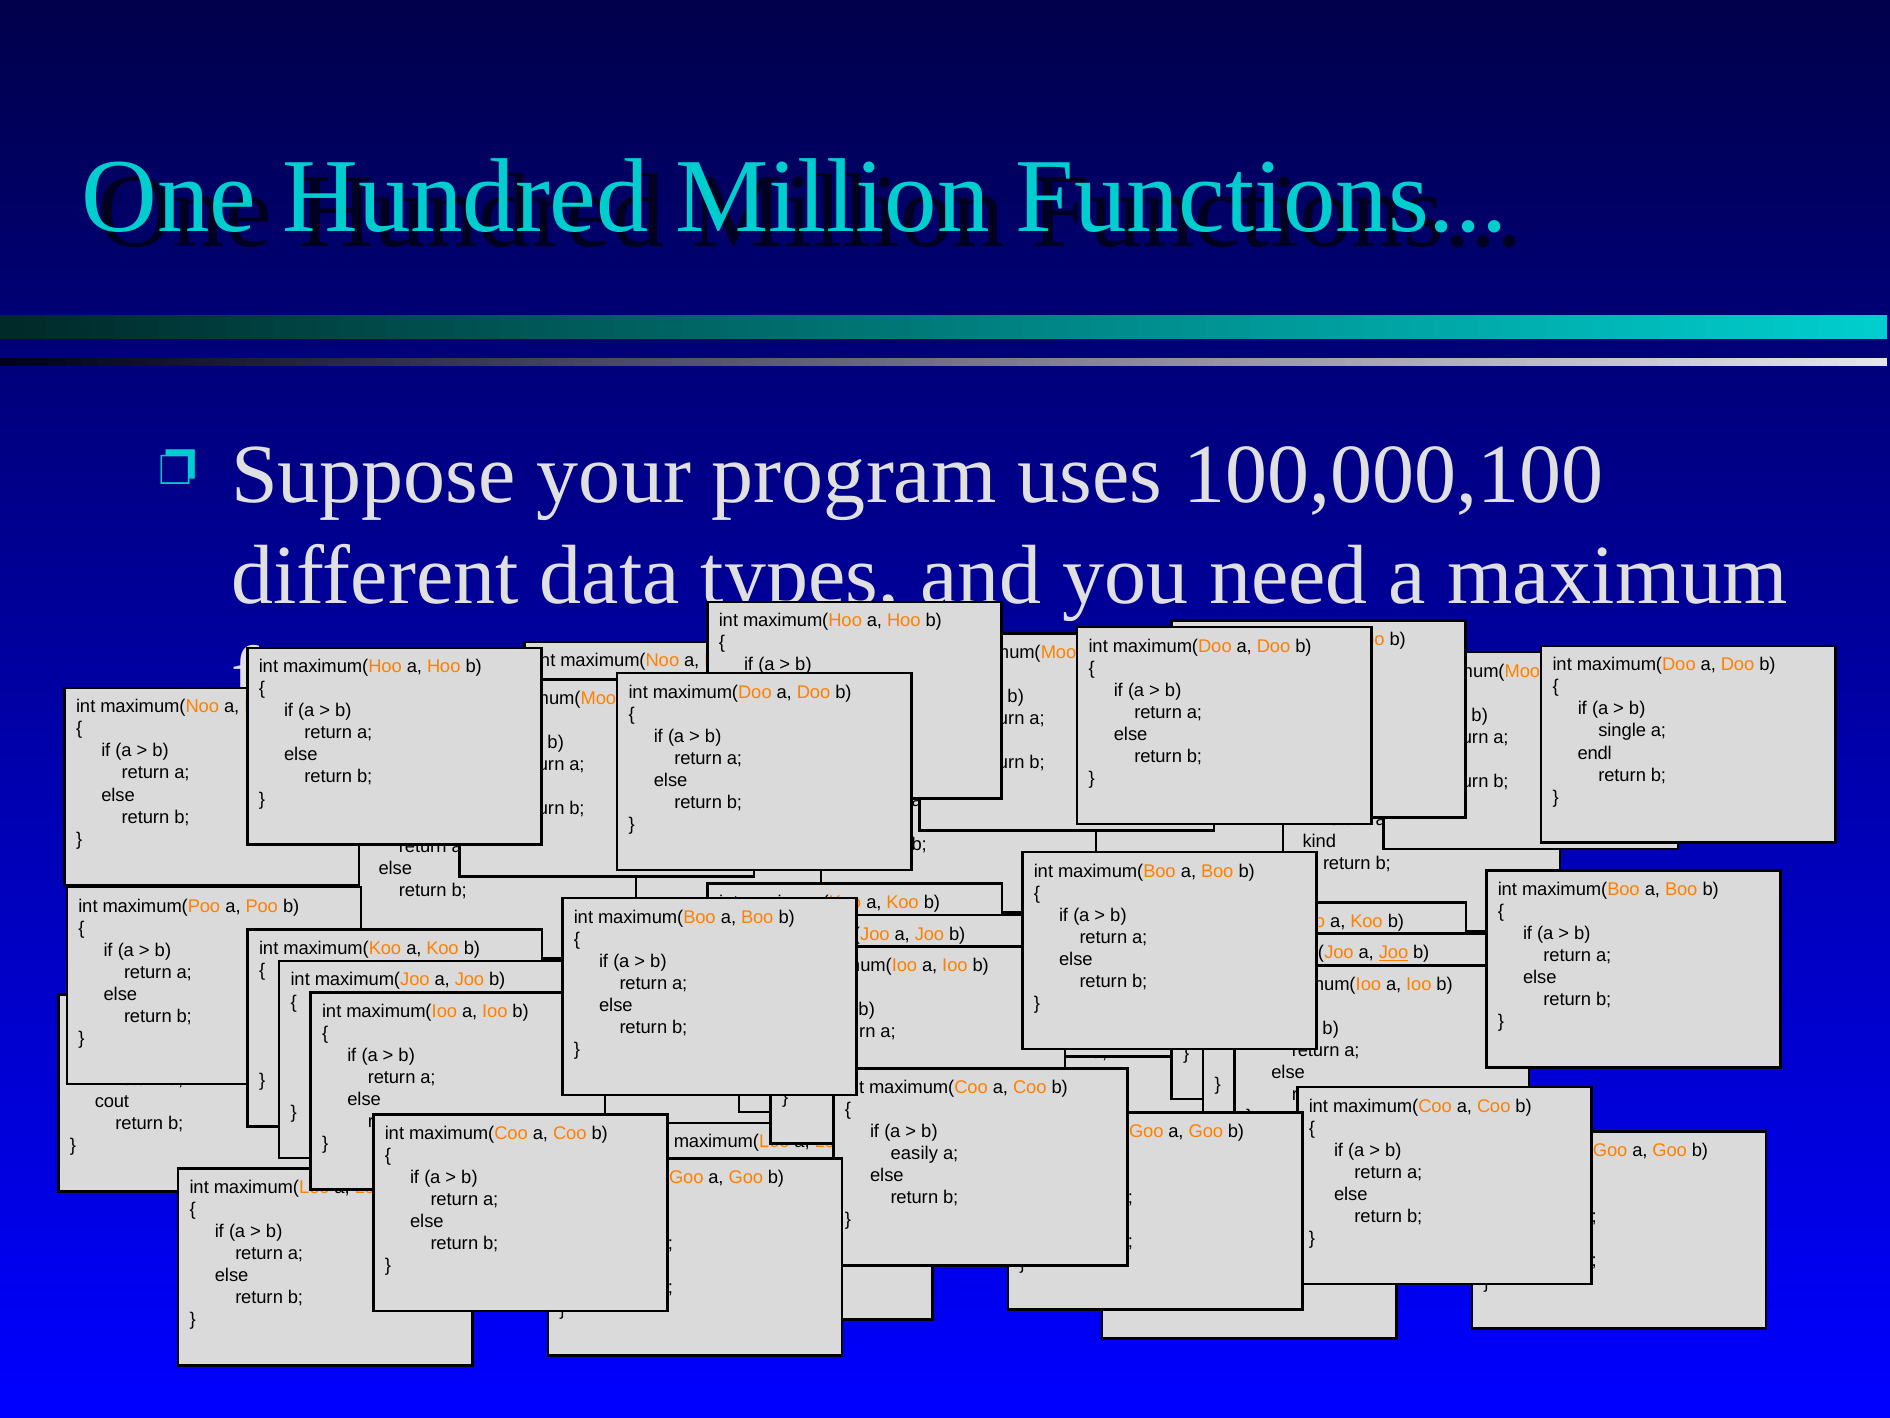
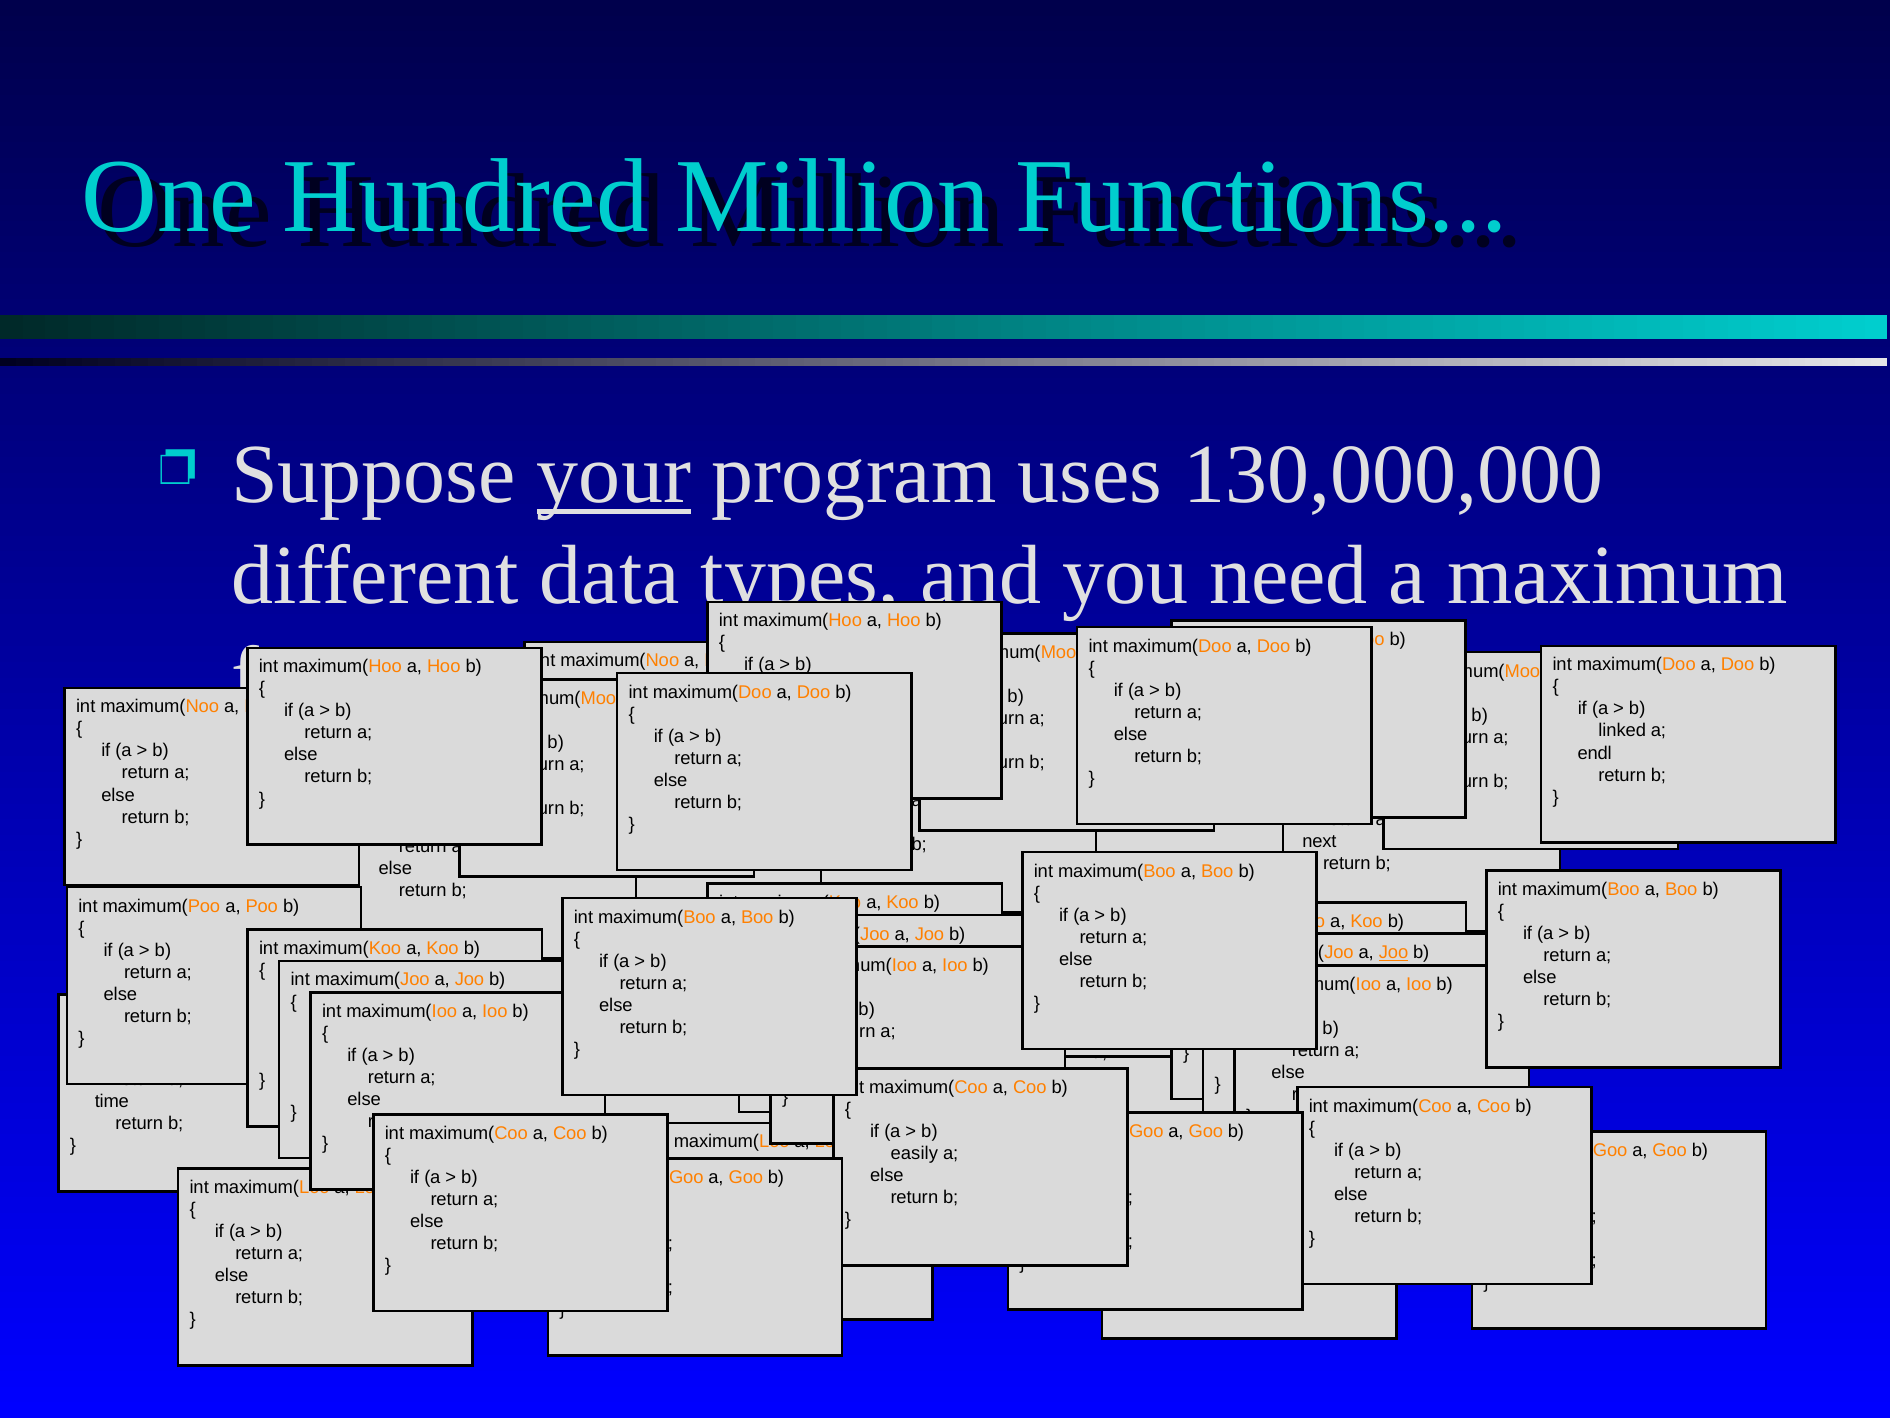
your underline: none -> present (614, 475)
100,000,100: 100,000,100 -> 130,000,000 (1393, 475)
single: single -> linked (1622, 731)
kind: kind -> next (1319, 841)
cout: cout -> time (112, 1101)
